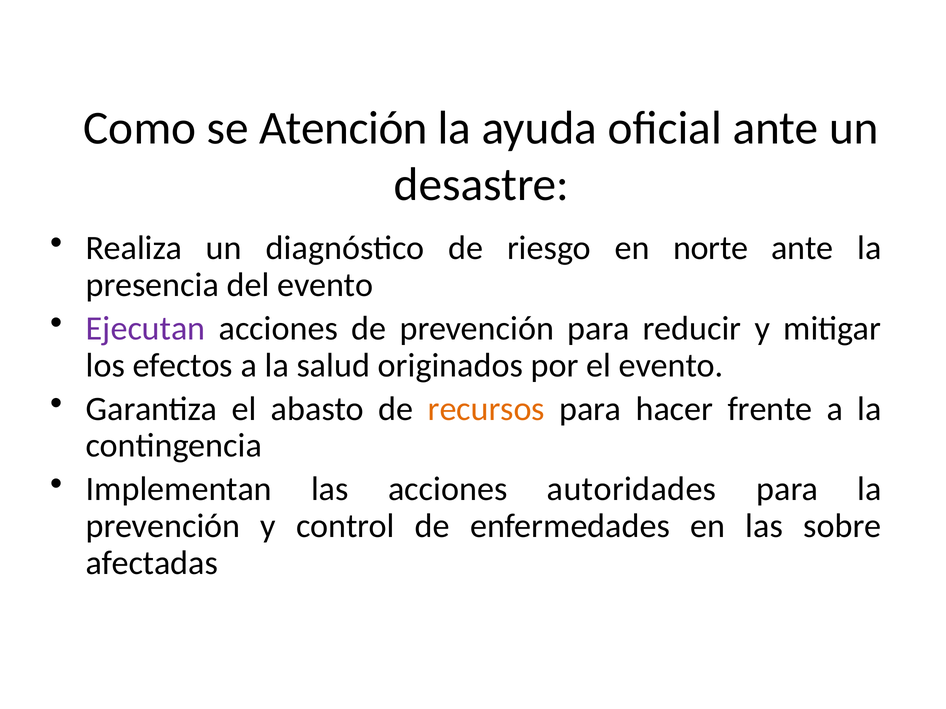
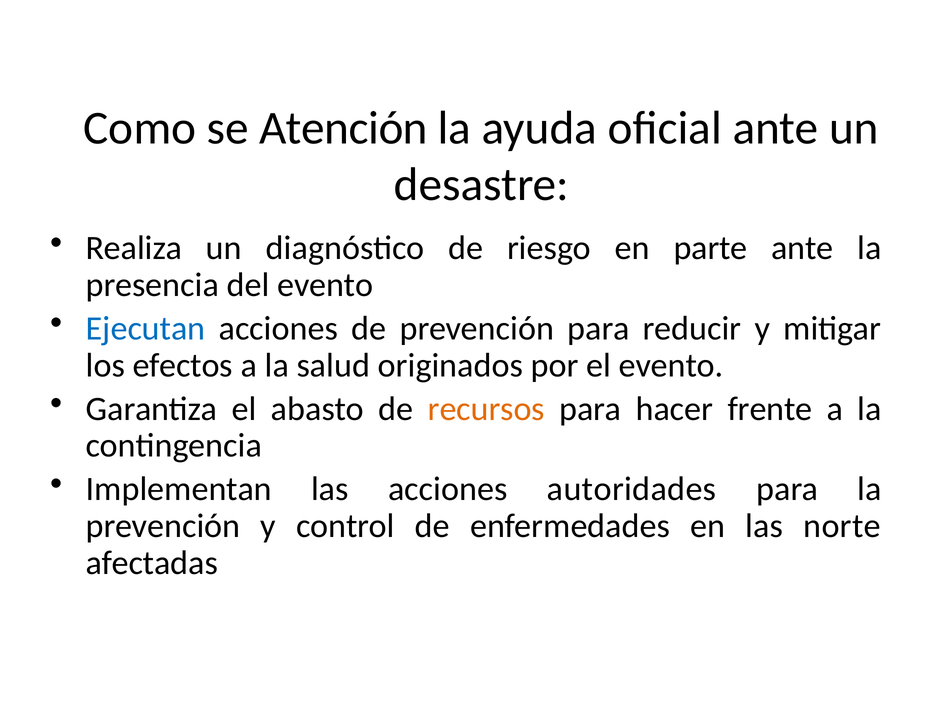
norte: norte -> parte (711, 248)
Ejecutan colour: purple -> blue (146, 329)
sobre: sobre -> norte (842, 526)
